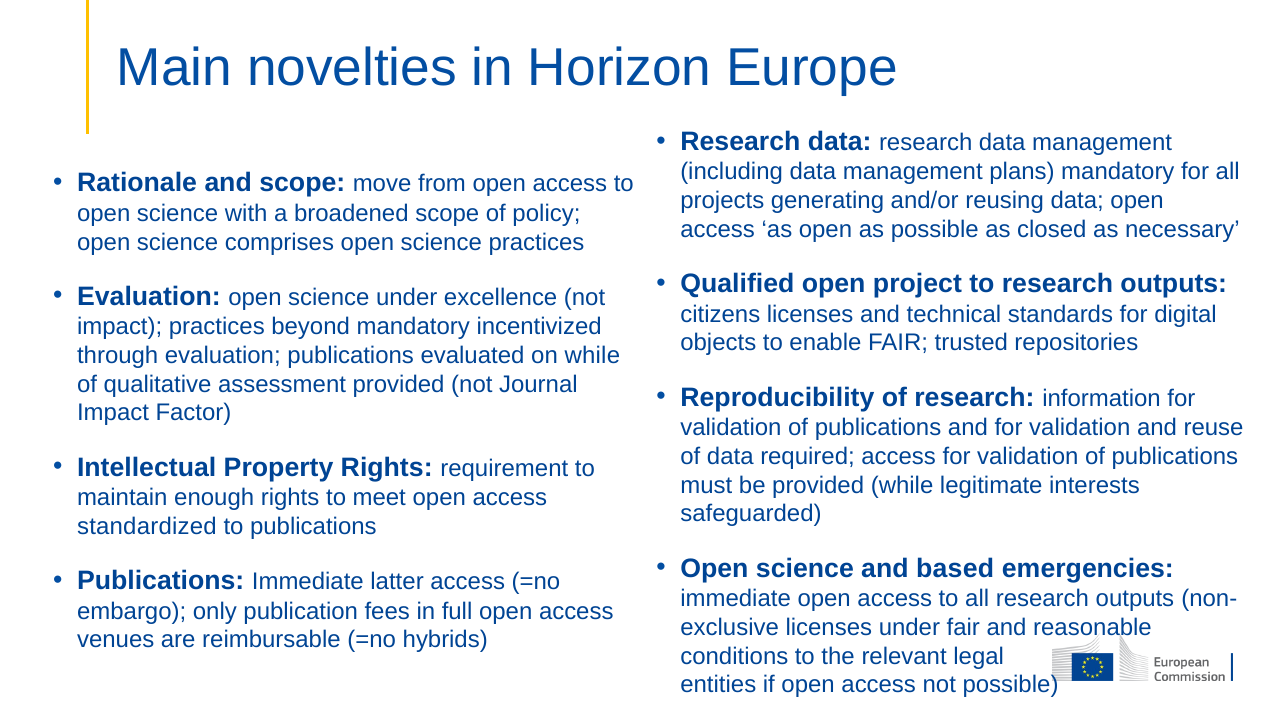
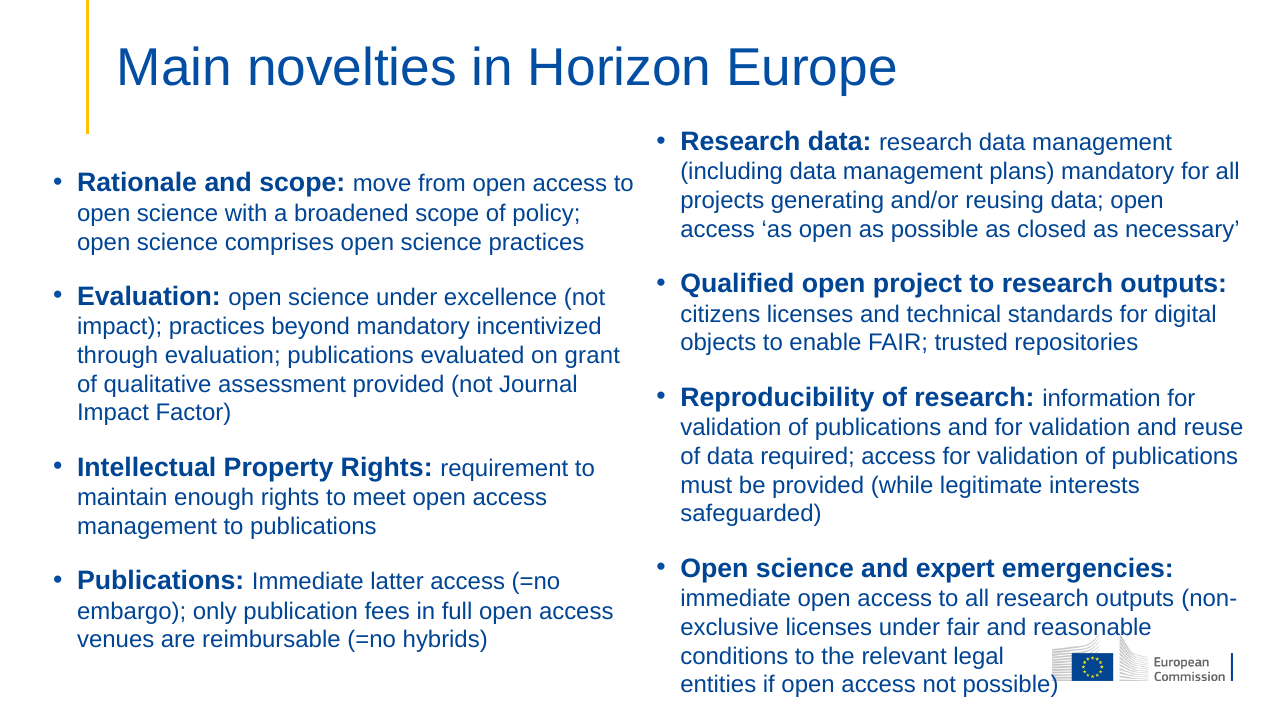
on while: while -> grant (592, 356)
standardized: standardized -> management (147, 527)
based: based -> expert (955, 569)
